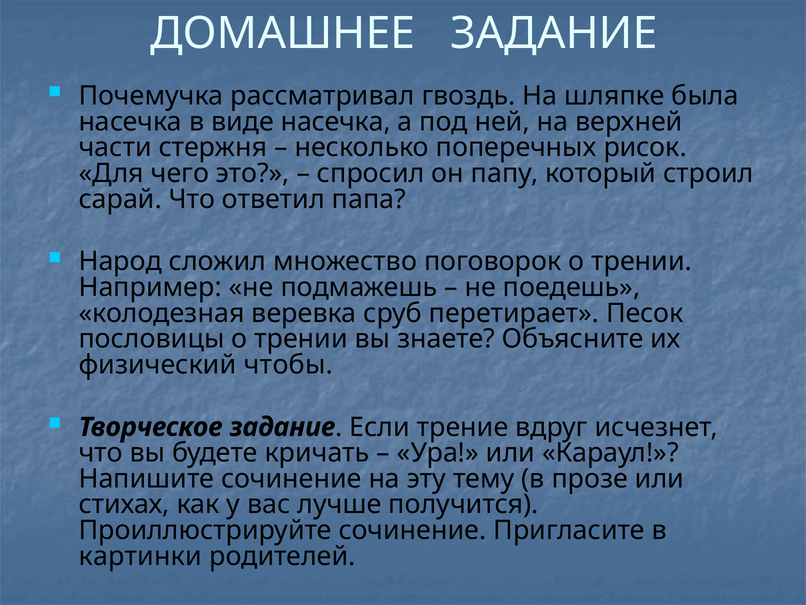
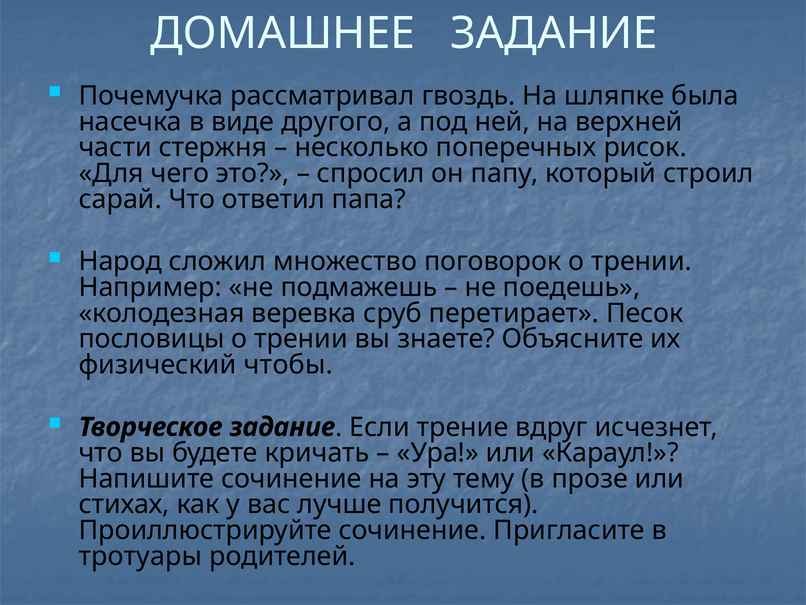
виде насечка: насечка -> другого (336, 122)
картинки: картинки -> тротуары (140, 556)
